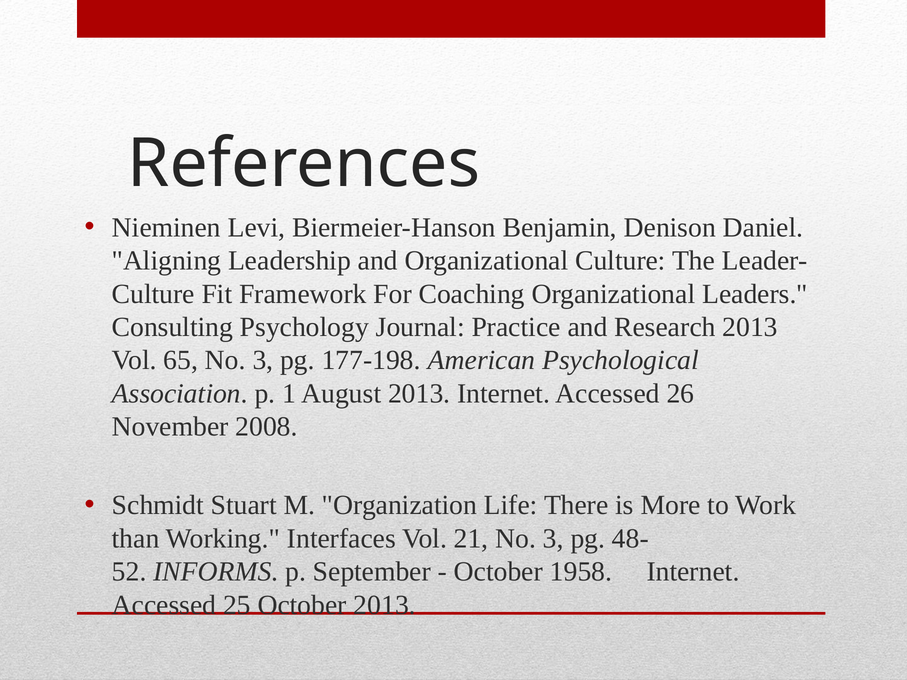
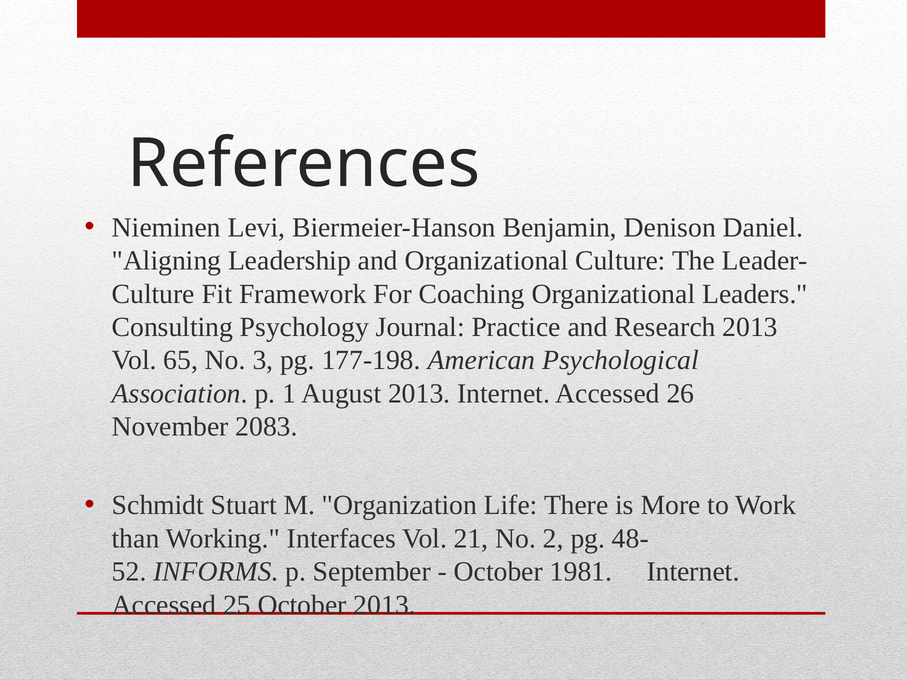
2008: 2008 -> 2083 (267, 427)
21 No 3: 3 -> 2 (553, 539)
1958: 1958 -> 1981 (581, 572)
